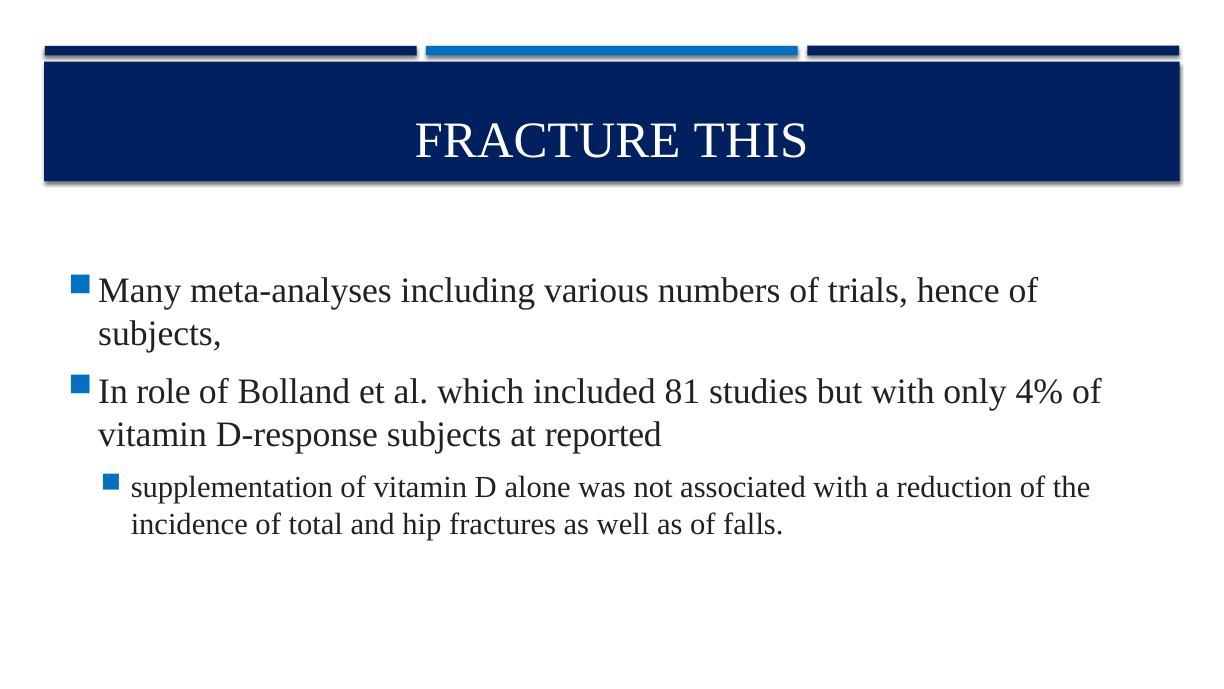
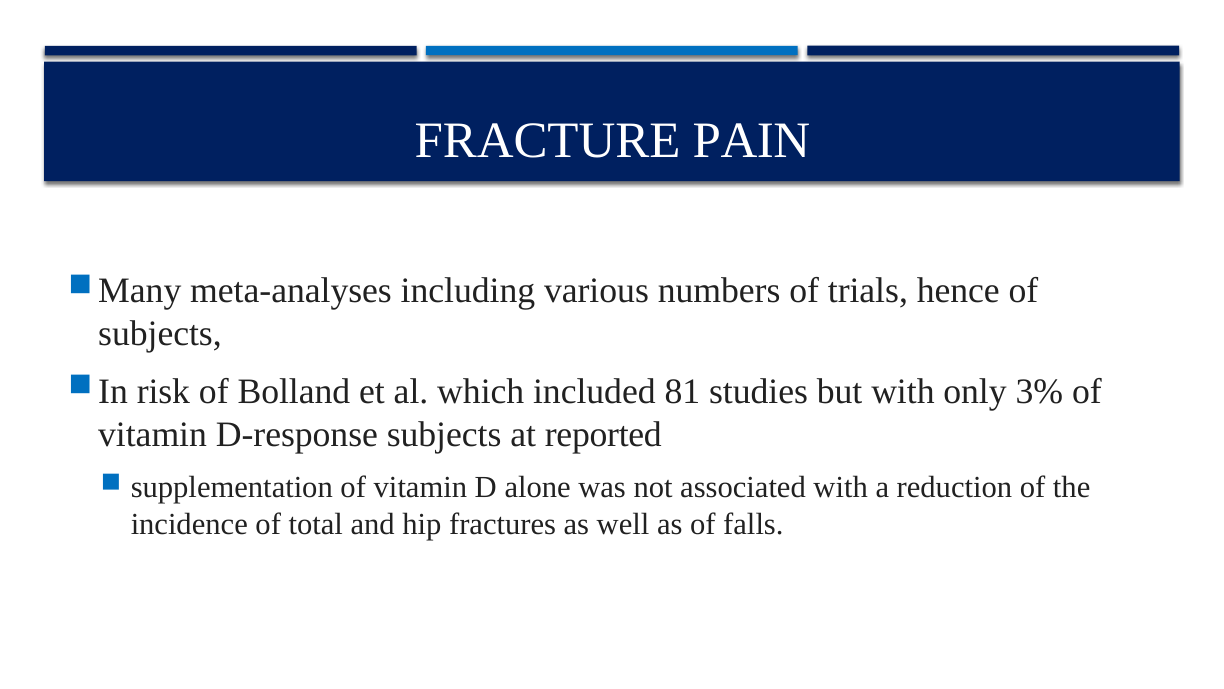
THIS: THIS -> PAIN (751, 141)
role: role -> risk (163, 391)
4%: 4% -> 3% (1039, 391)
